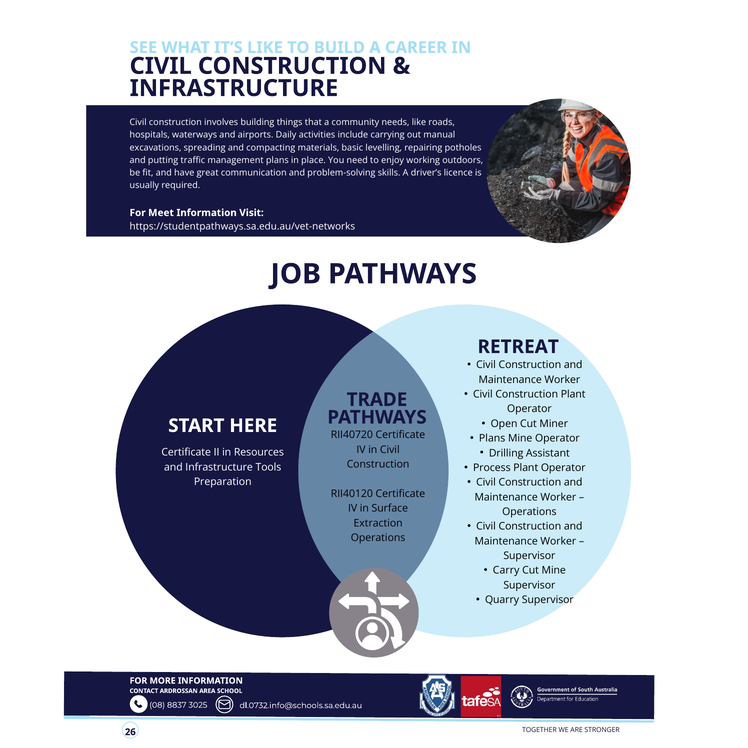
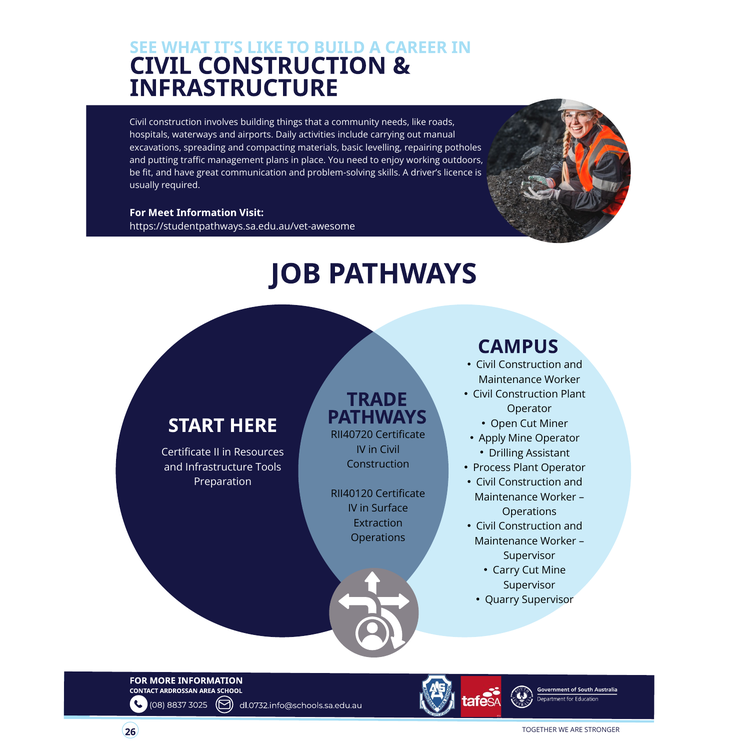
https://studentpathways.sa.edu.au/vet-networks: https://studentpathways.sa.edu.au/vet-networks -> https://studentpathways.sa.edu.au/vet-awesome (242, 227)
RETREAT: RETREAT -> CAMPUS (518, 347)
Plans: Plans -> Apply (492, 438)
